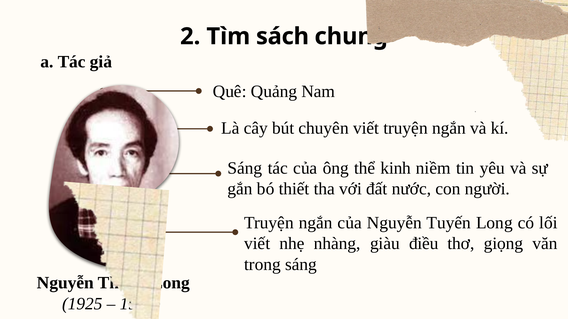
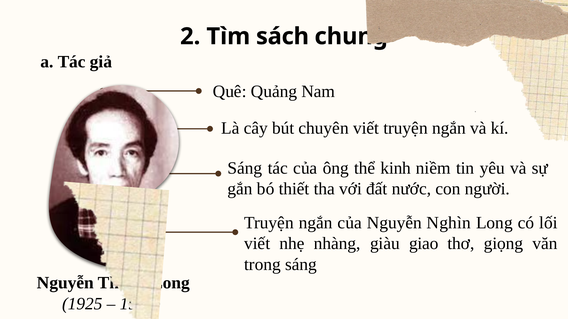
Tuyến: Tuyến -> Nghìn (449, 223)
điều: điều -> giao (424, 244)
